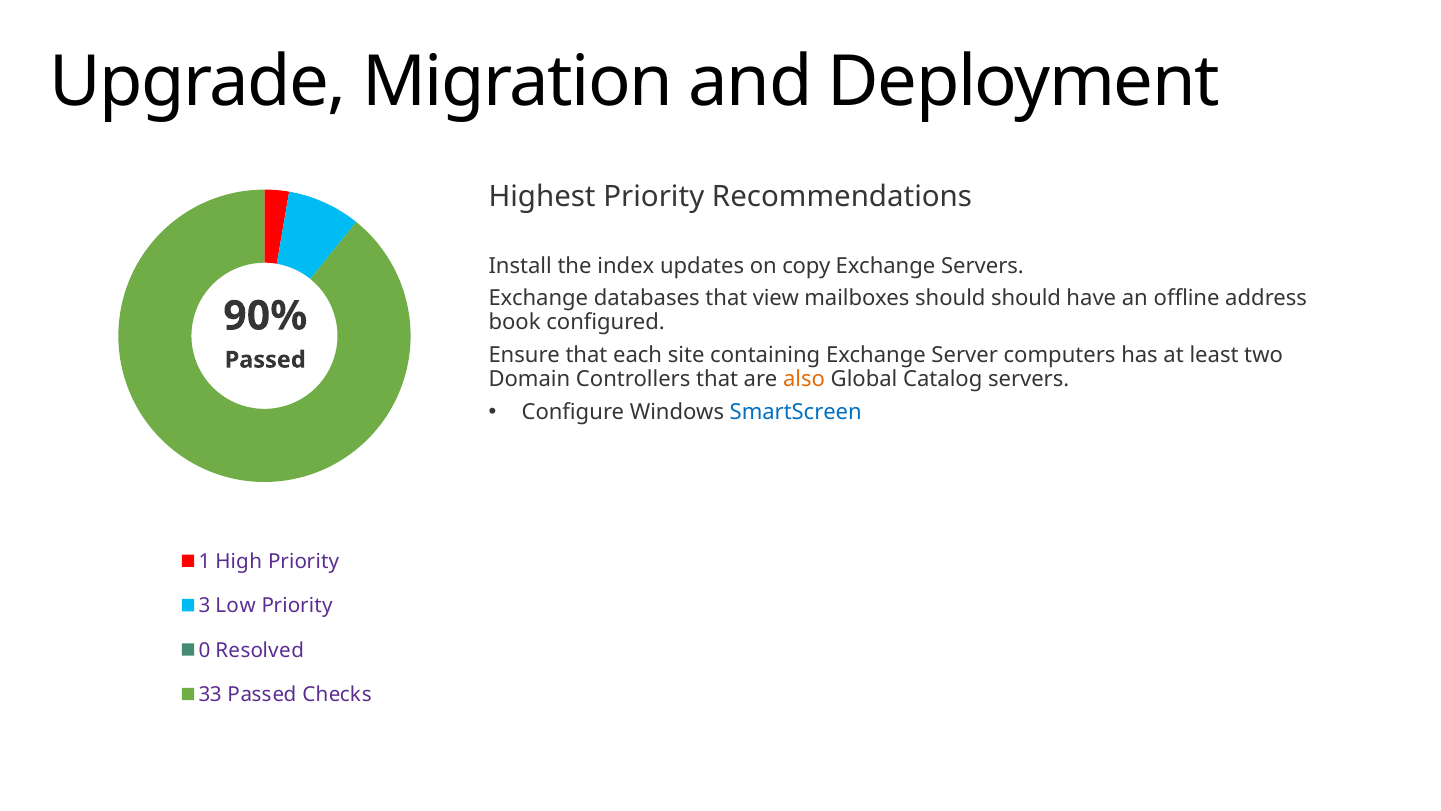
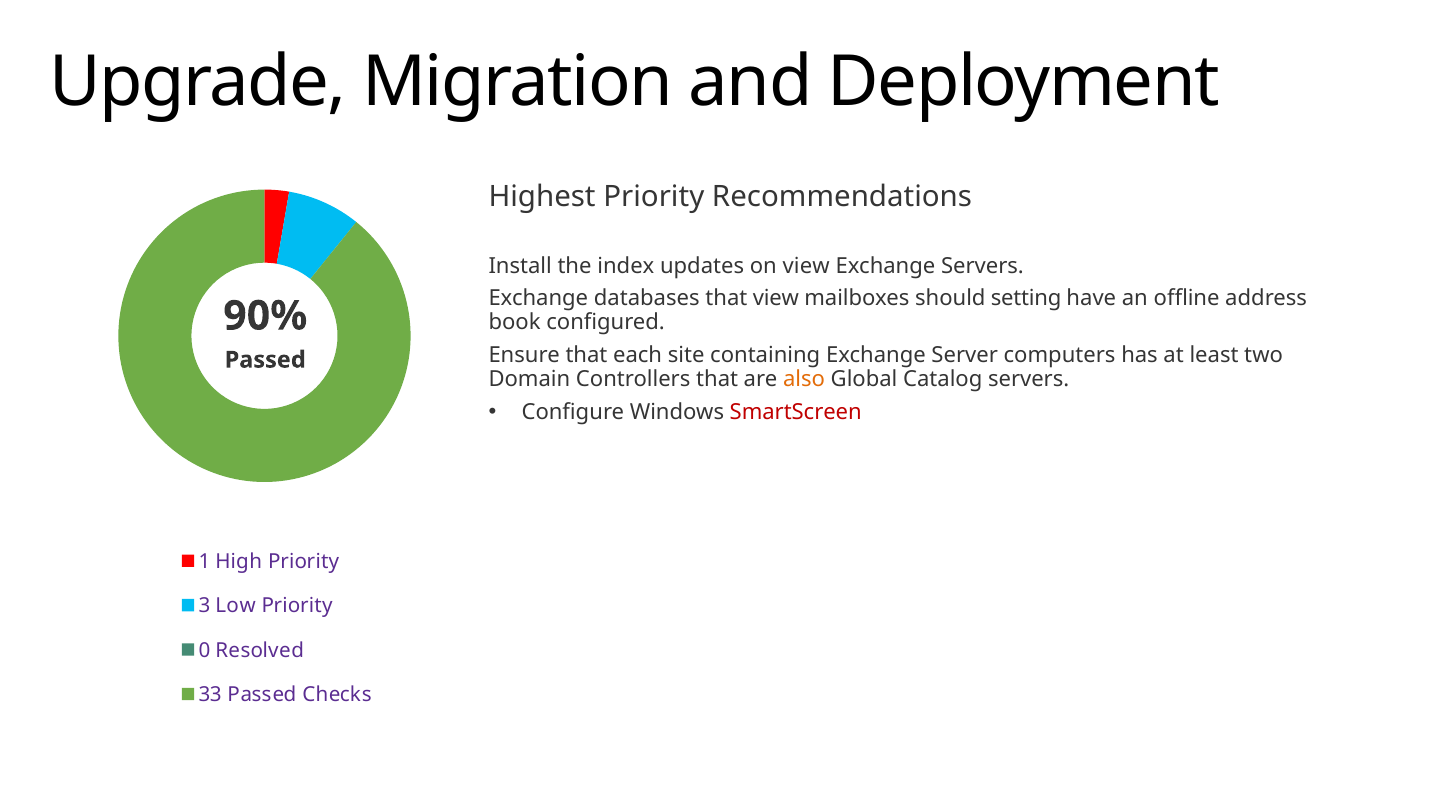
on copy: copy -> view (806, 266)
should should: should -> setting (1026, 298)
SmartScreen colour: blue -> red (796, 412)
